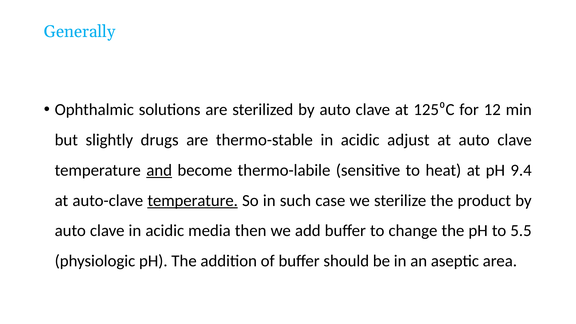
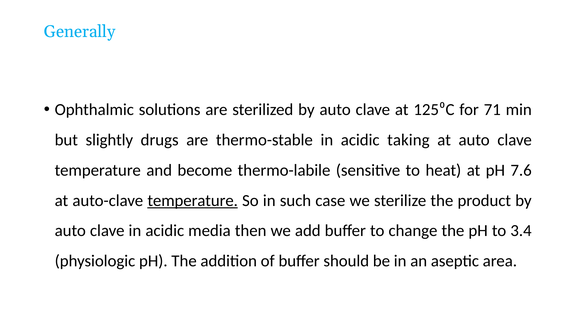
12: 12 -> 71 (492, 110)
adjust: adjust -> taking (408, 140)
and underline: present -> none (159, 170)
9.4: 9.4 -> 7.6 (521, 170)
5.5: 5.5 -> 3.4 (521, 231)
